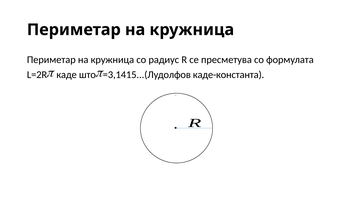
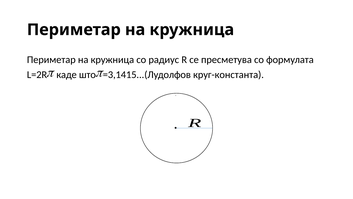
каде-константа: каде-константа -> круг-константа (228, 74)
